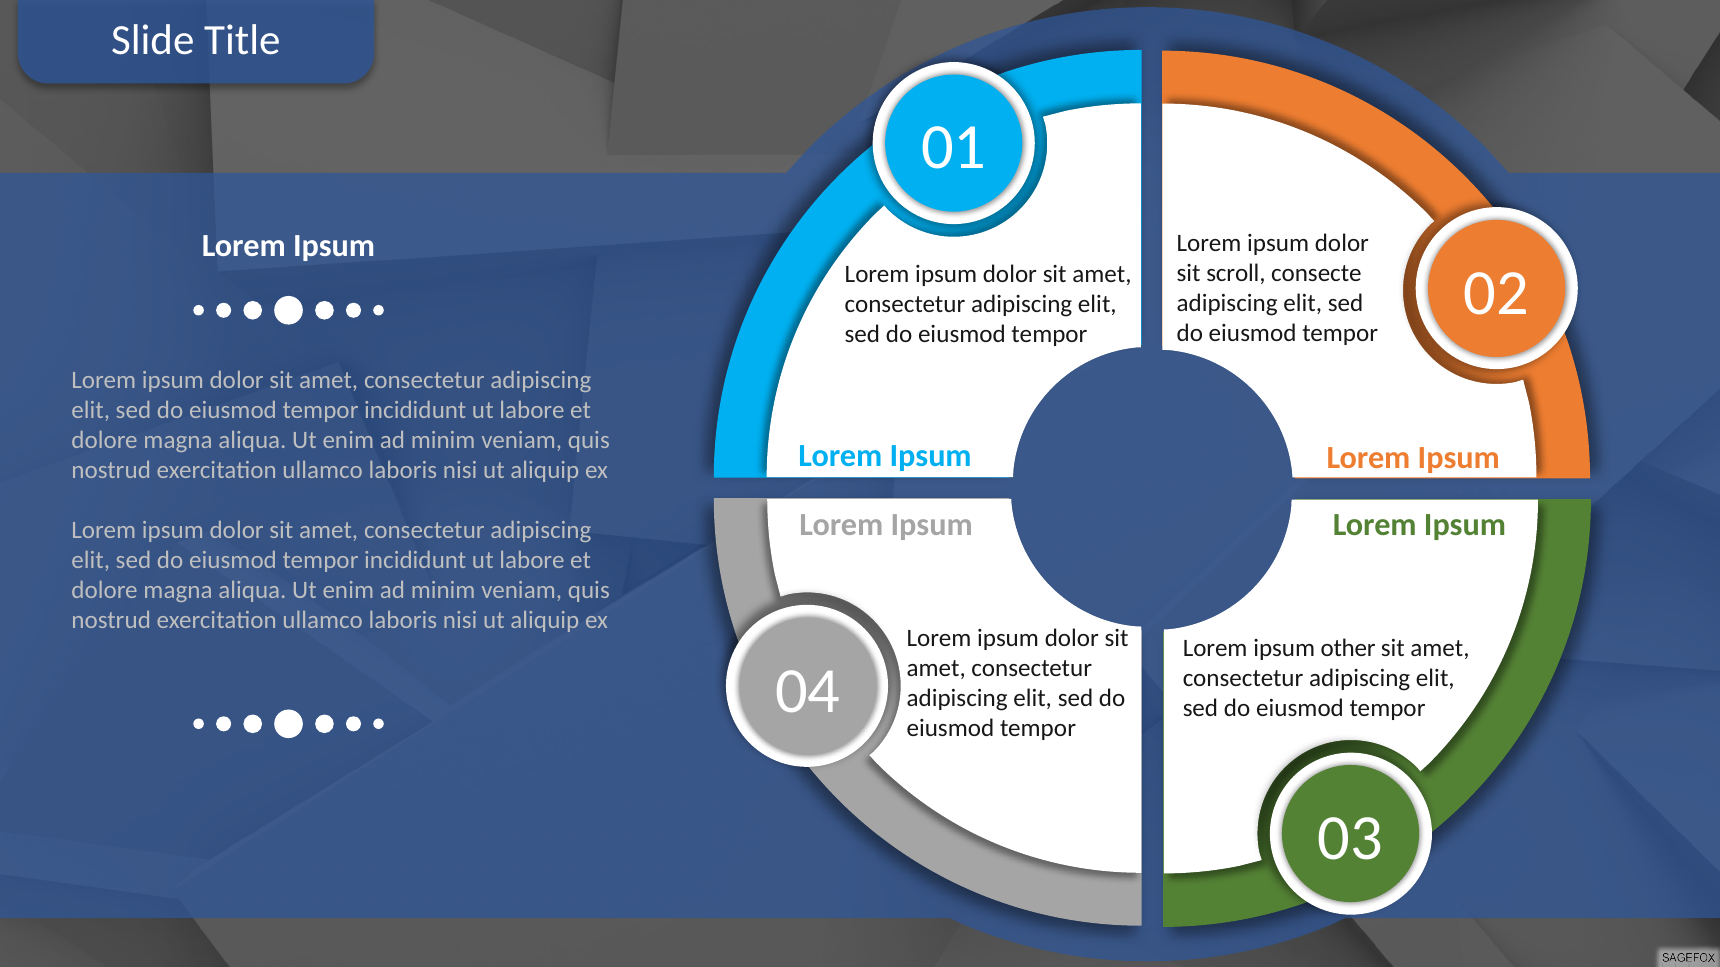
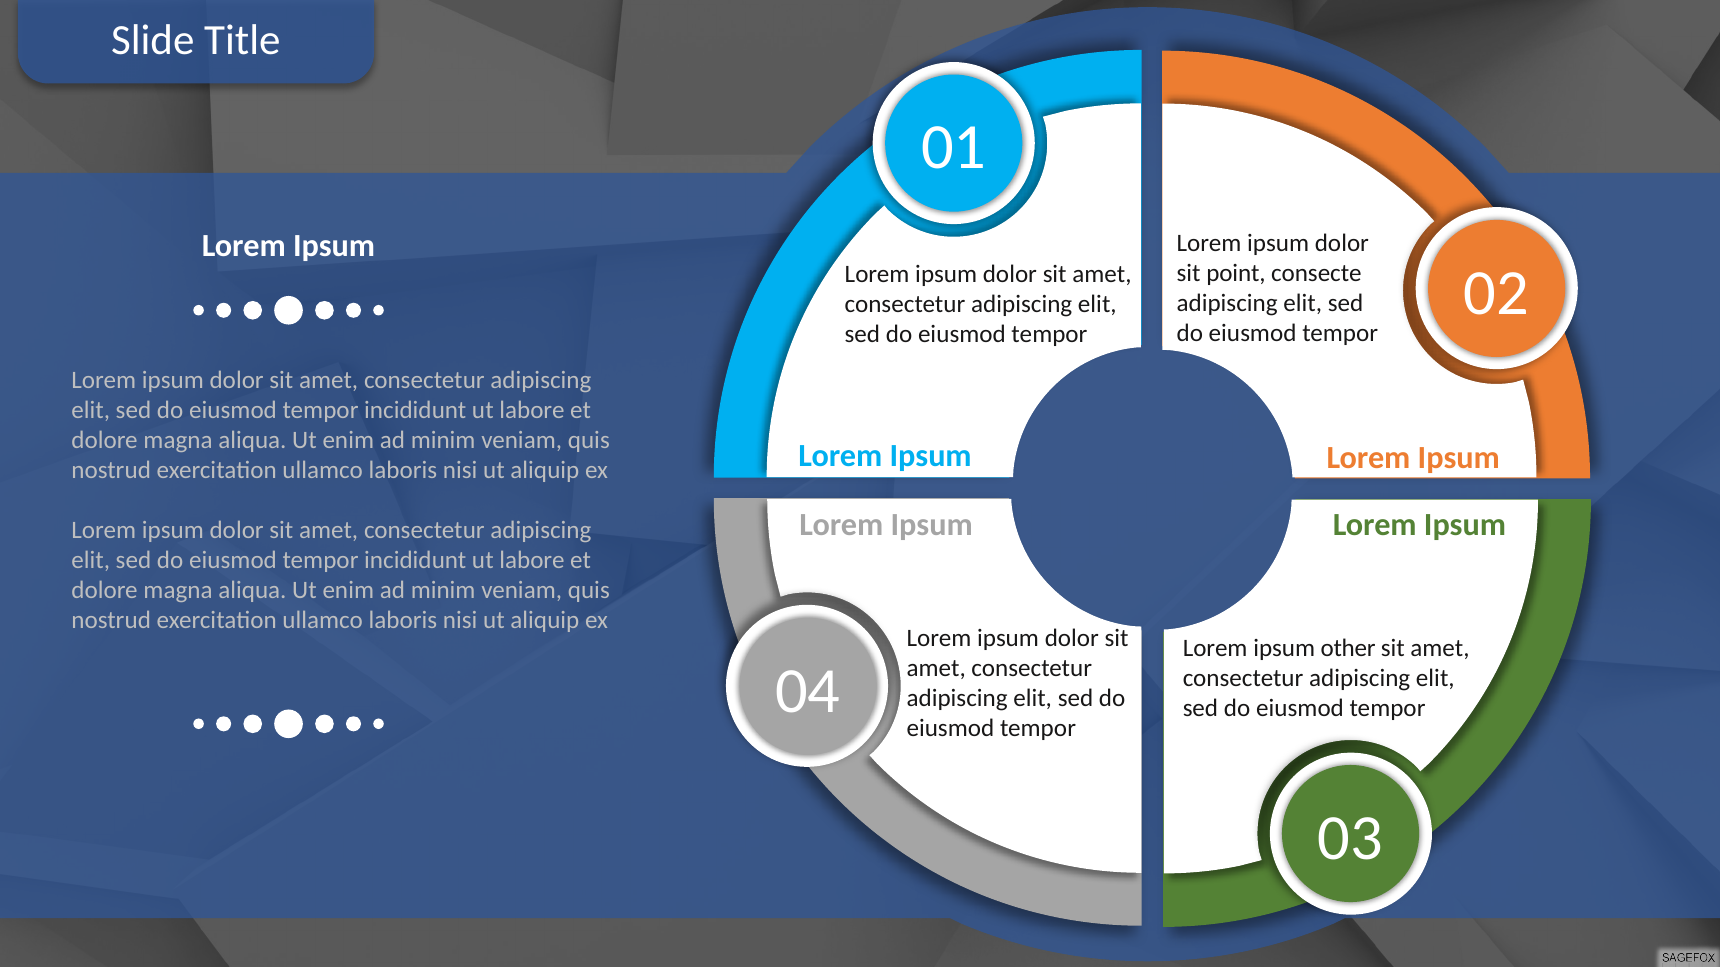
scroll: scroll -> point (1236, 273)
